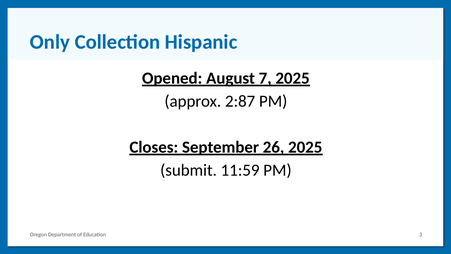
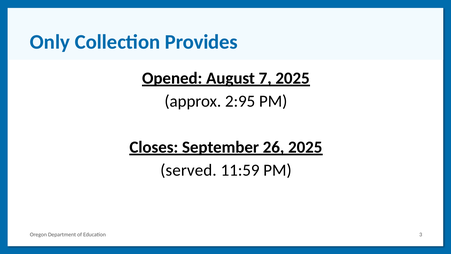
Hispanic: Hispanic -> Provides (201, 42)
2:87: 2:87 -> 2:95 (240, 101)
submit: submit -> served (188, 170)
